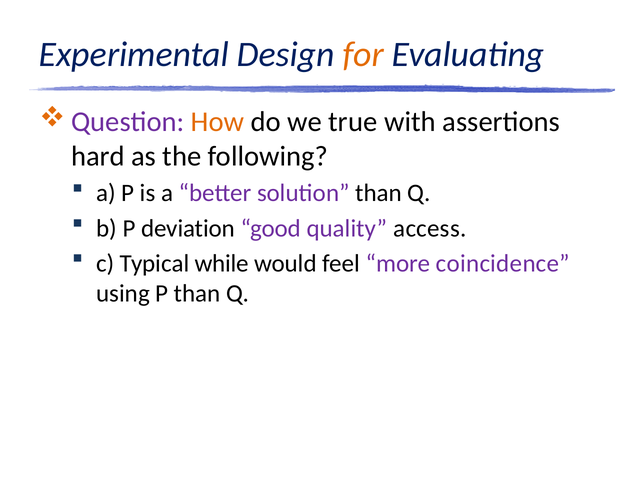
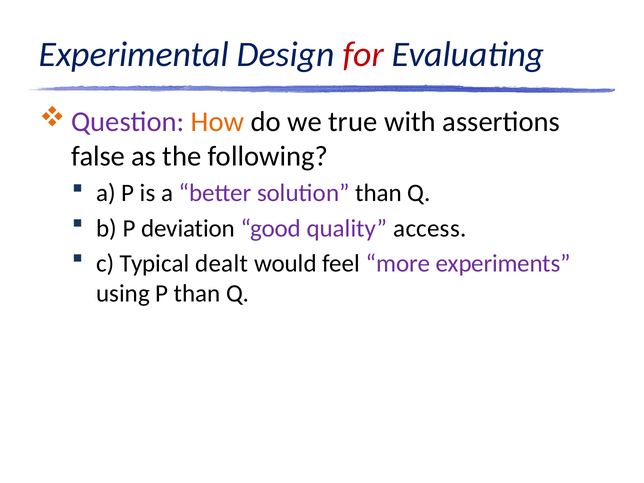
for colour: orange -> red (363, 54)
hard: hard -> false (98, 156)
while: while -> dealt (222, 263)
coincidence: coincidence -> experiments (503, 263)
